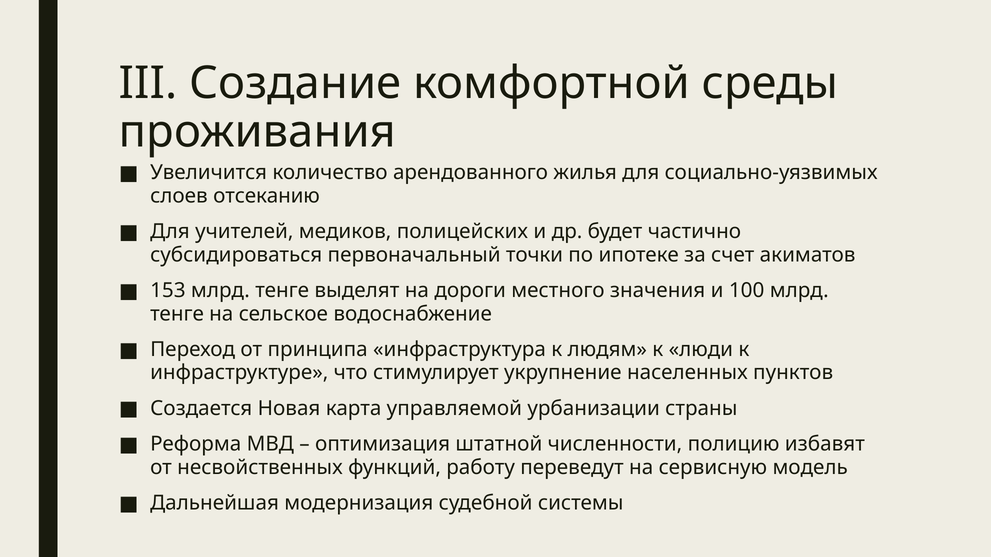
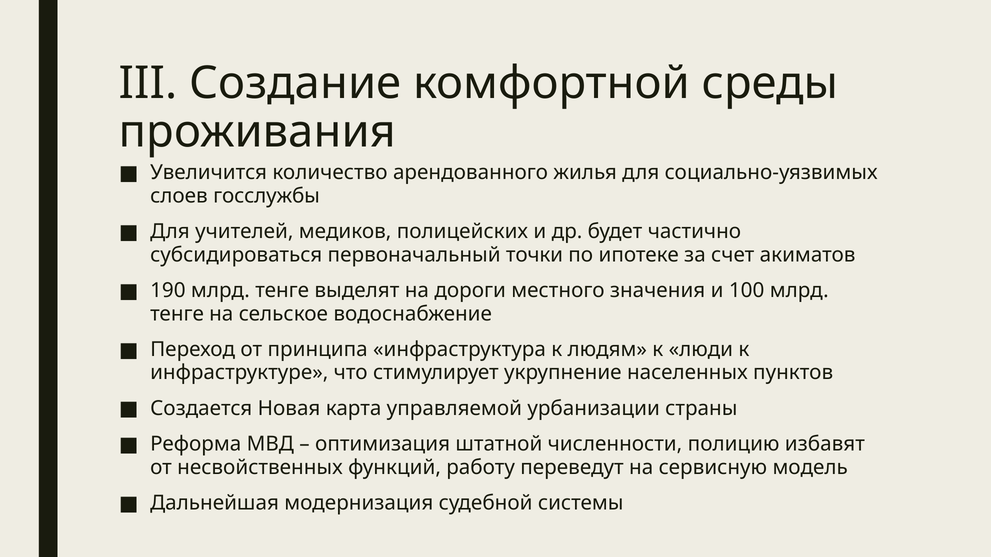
отсеканию: отсеканию -> госслужбы (267, 196)
153: 153 -> 190 (168, 291)
